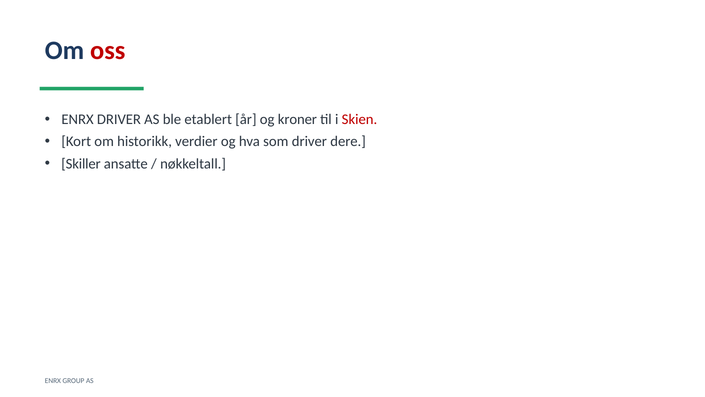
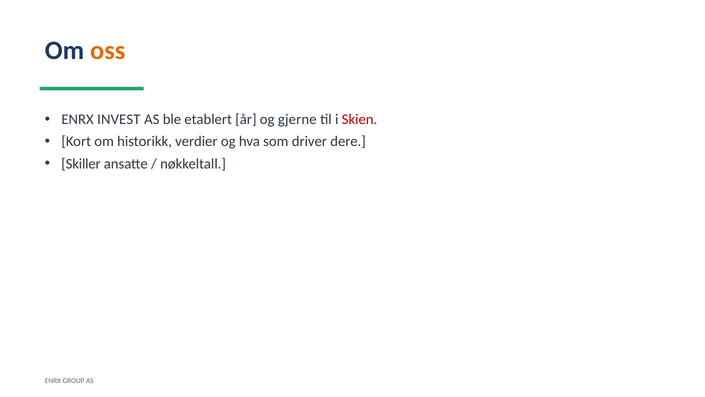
oss colour: red -> orange (108, 50)
ENRX DRIVER: DRIVER -> INVEST (119, 119)
kroner: kroner -> gjerne (297, 119)
